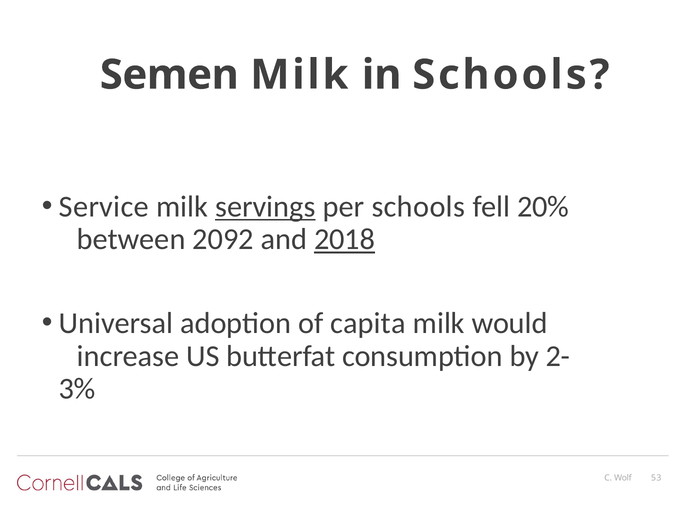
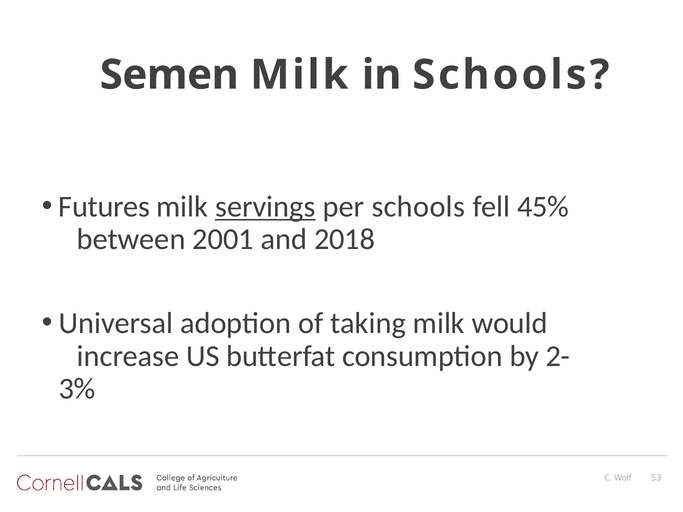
Service: Service -> Futures (104, 207)
20%: 20% -> 45% (543, 207)
2092: 2092 -> 2001 (223, 240)
2018 underline: present -> none (345, 240)
capita: capita -> taking (368, 323)
